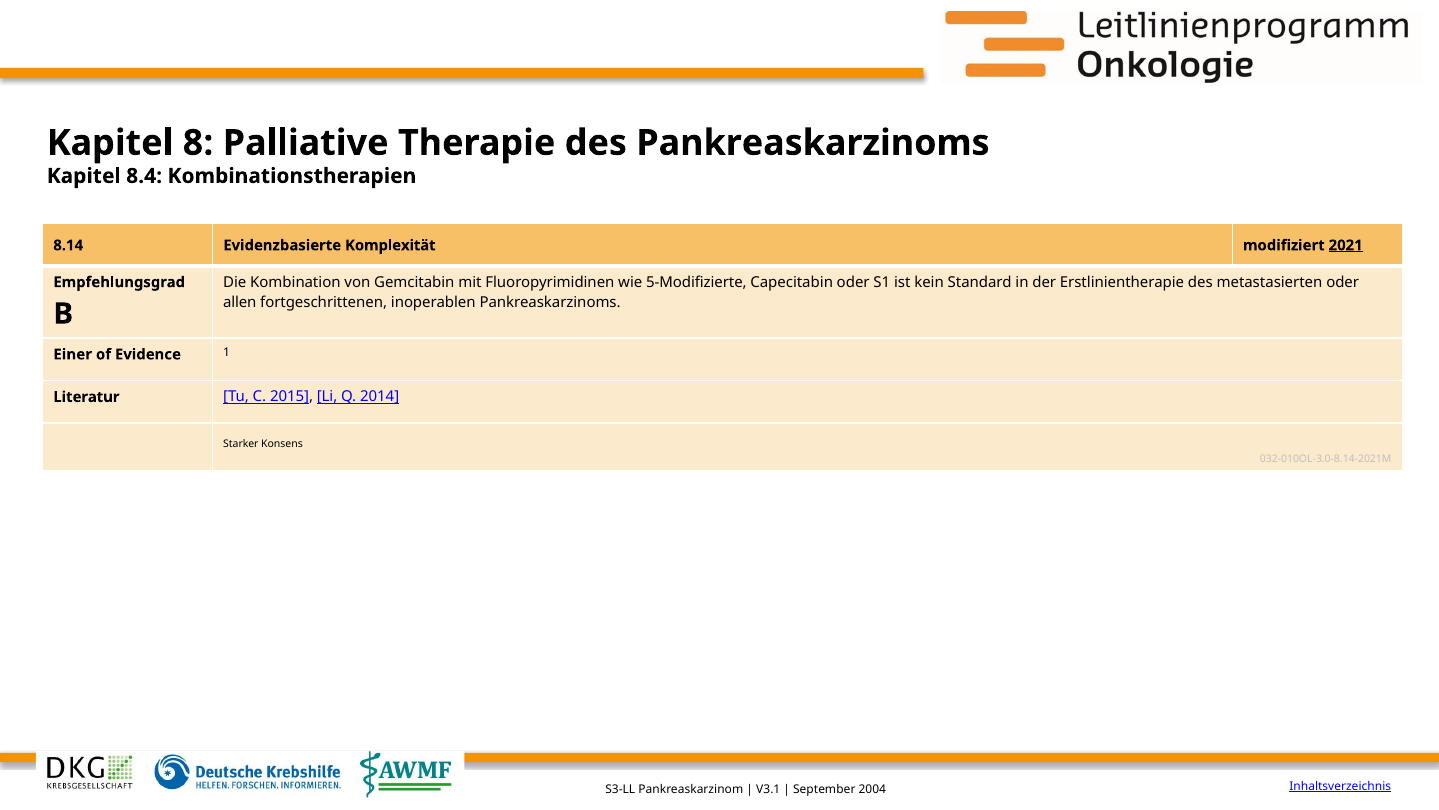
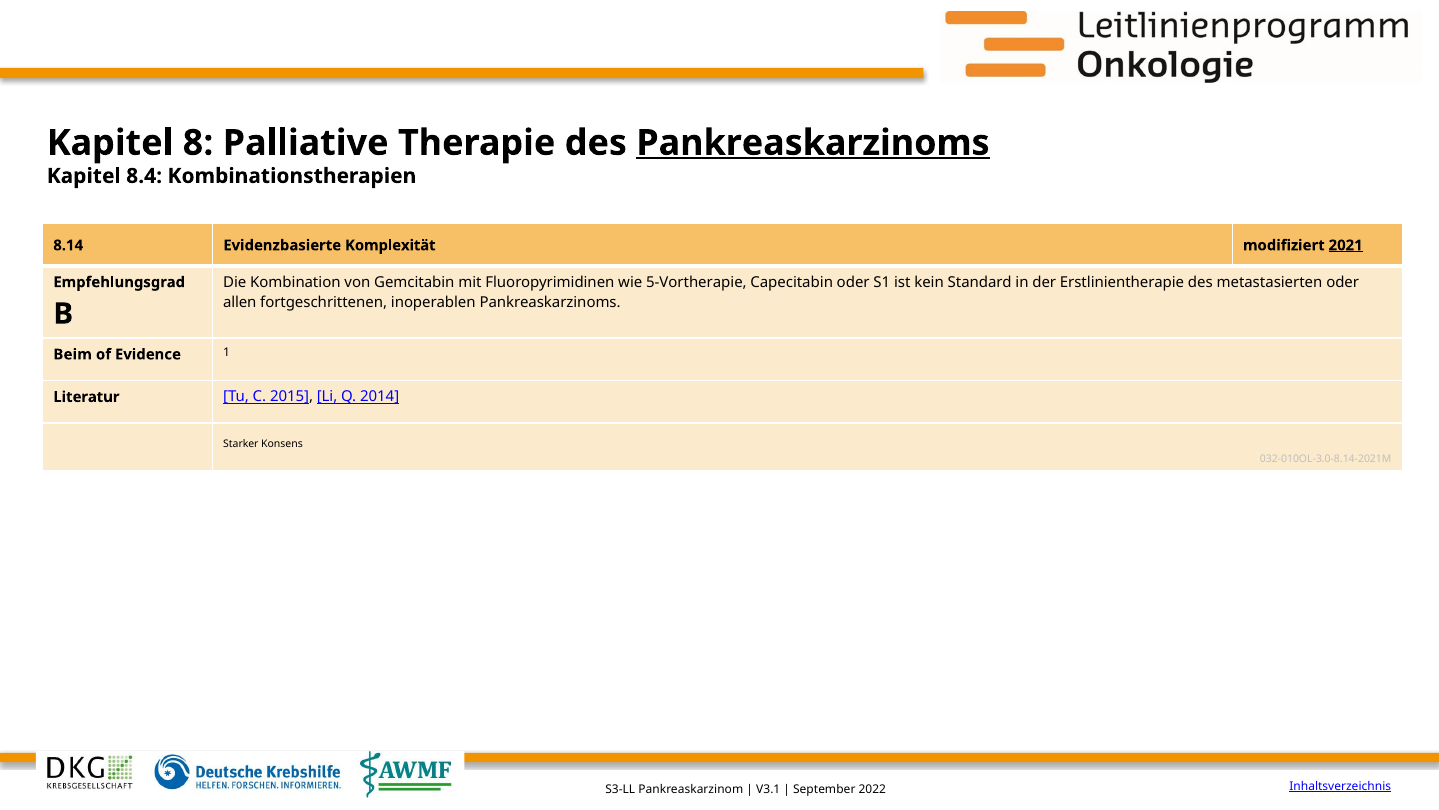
Pankreaskarzinoms underline: none -> present (813, 143)
5-Modifizierte: 5-Modifizierte -> 5-Vortherapie (696, 282)
Einer: Einer -> Beim (73, 354)
2004: 2004 -> 2022 (872, 789)
